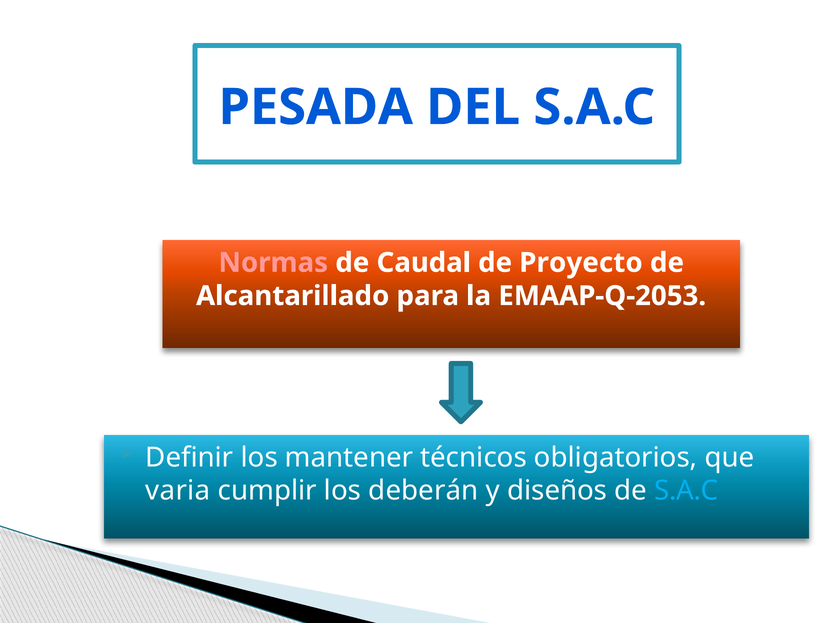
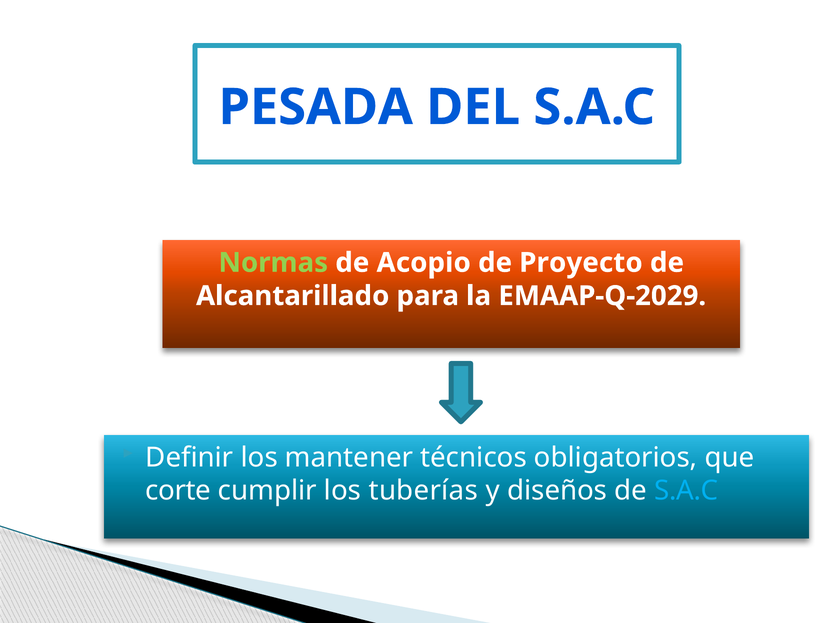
Normas colour: pink -> light green (273, 263)
Caudal: Caudal -> Acopio (424, 263)
EMAAP-Q-2053: EMAAP-Q-2053 -> EMAAP-Q-2029 (602, 296)
varia: varia -> corte (178, 491)
deberán: deberán -> tuberías (423, 491)
